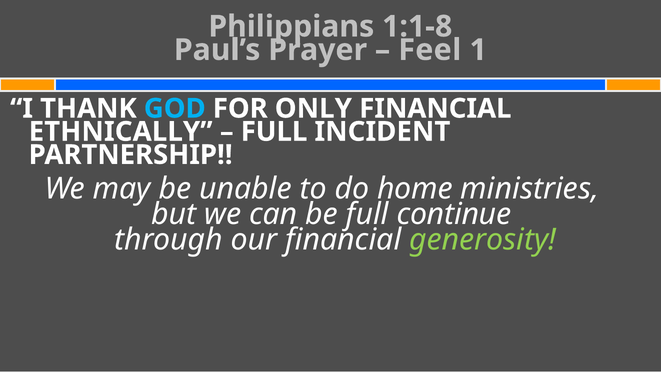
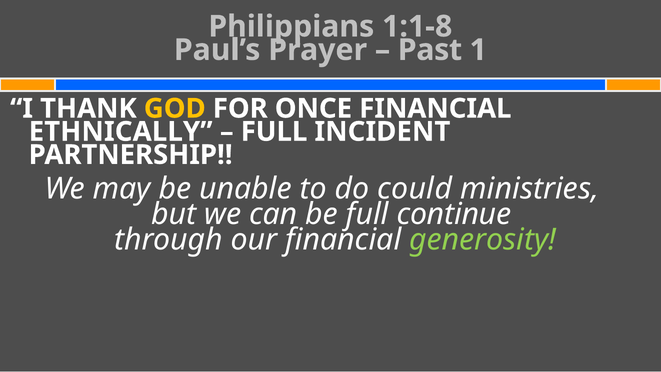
Feel: Feel -> Past (430, 50)
GOD colour: light blue -> yellow (175, 108)
ONLY: ONLY -> ONCE (313, 108)
home: home -> could (415, 189)
